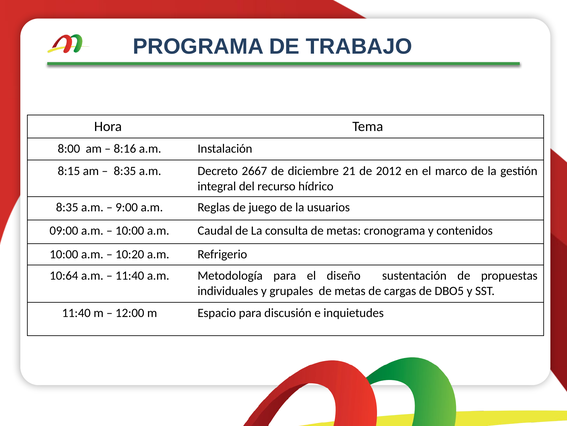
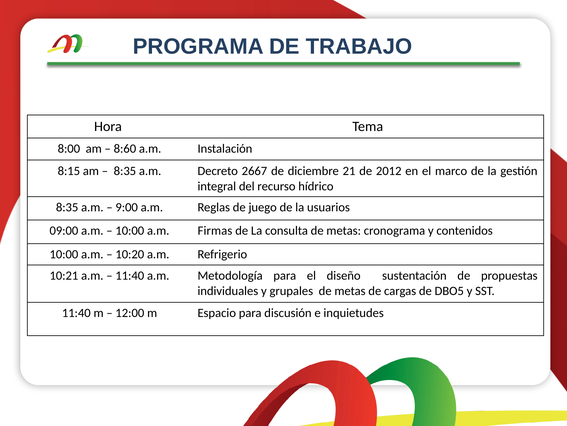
8:16: 8:16 -> 8:60 (125, 148)
Caudal: Caudal -> Firmas (215, 230)
10:64: 10:64 -> 10:21 (64, 275)
